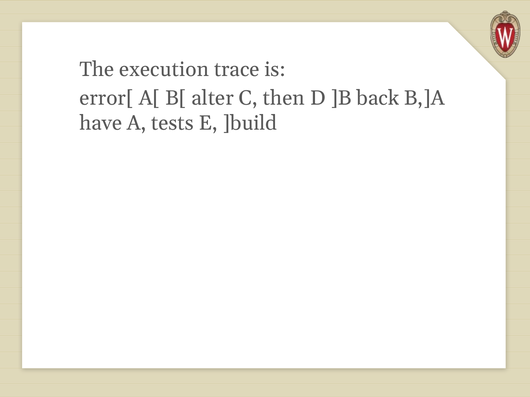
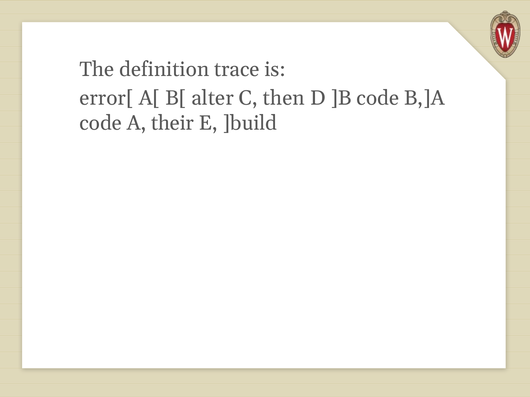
execution: execution -> definition (164, 69)
]B back: back -> code (378, 98)
have: have -> code (101, 123)
tests: tests -> their (173, 123)
